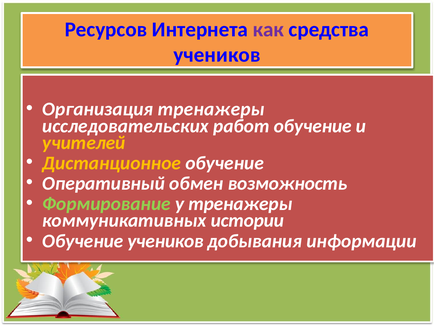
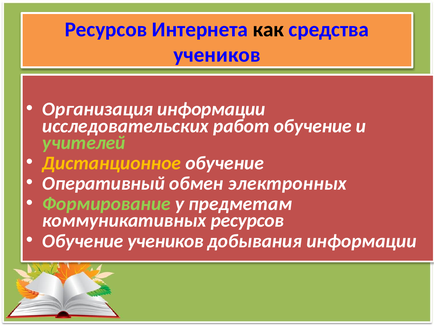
как colour: purple -> black (268, 29)
Организация тренажеры: тренажеры -> информации (211, 109)
учителей colour: yellow -> light green (84, 142)
возможность: возможность -> электронных (287, 183)
у тренажеры: тренажеры -> предметам (240, 204)
коммуникативных истории: истории -> ресурсов (247, 220)
